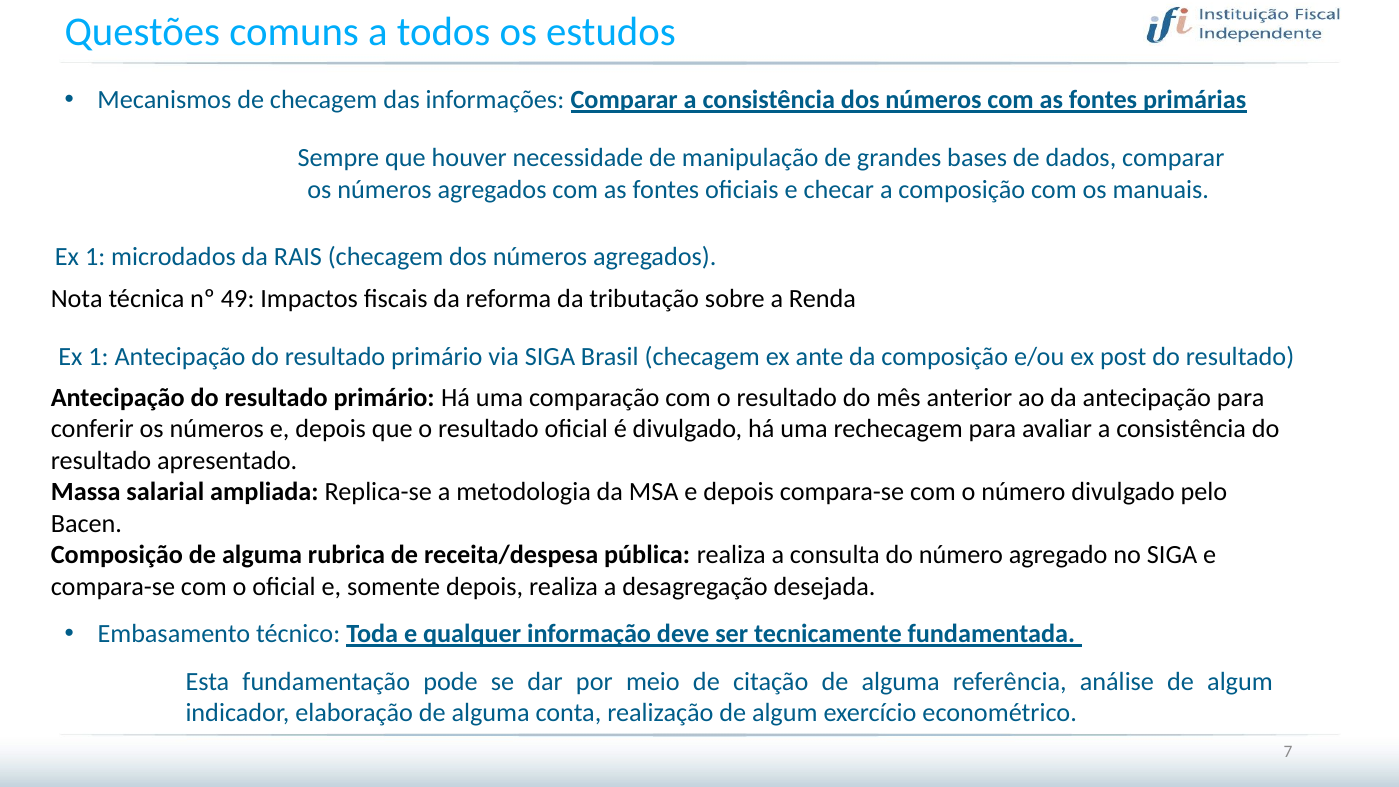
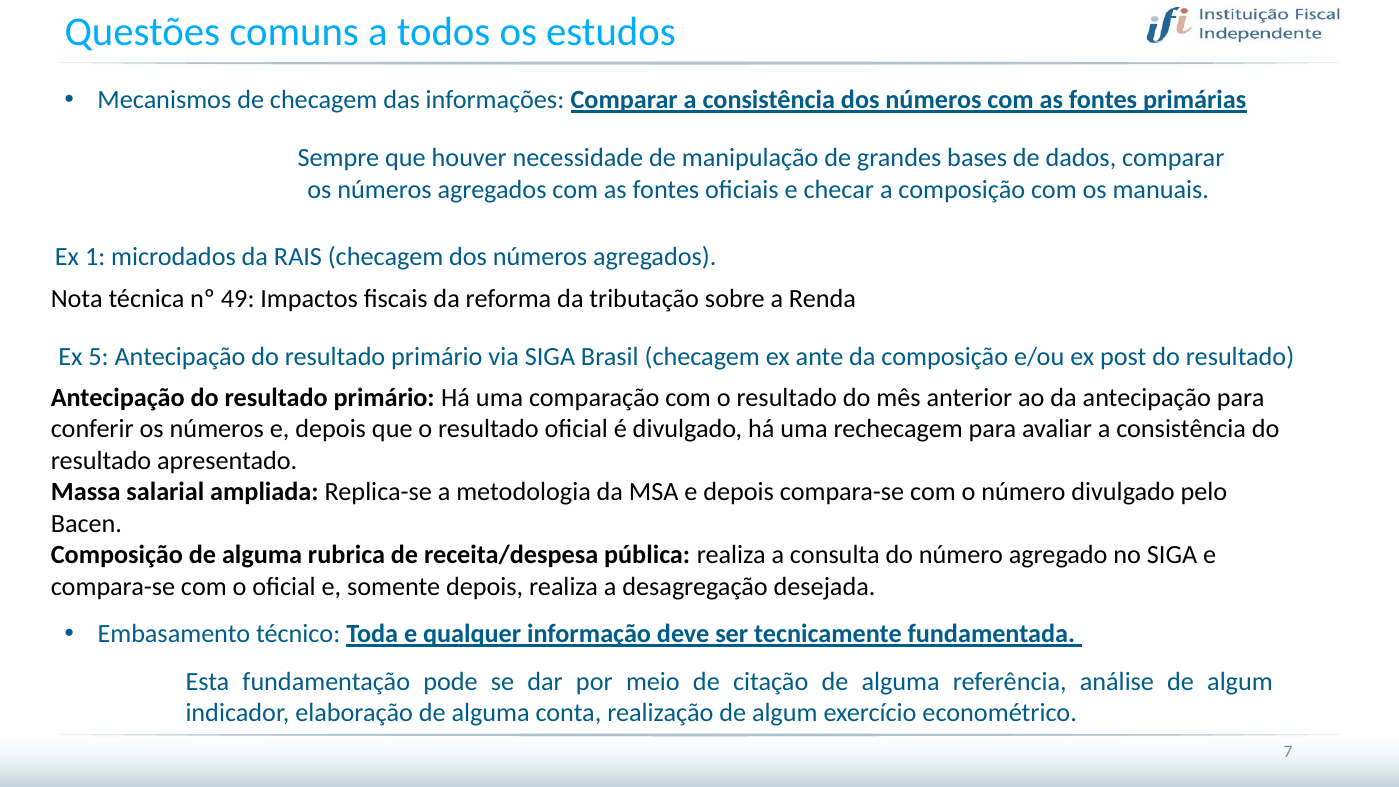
1: 1 -> 5 (99, 356)
